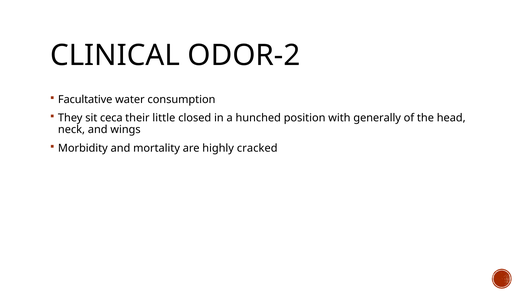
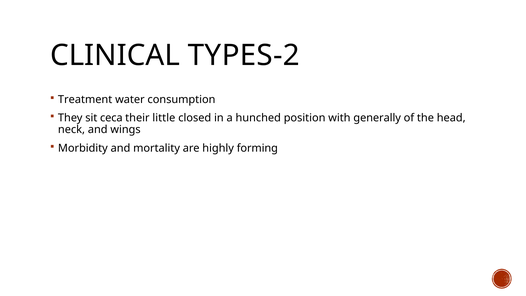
ODOR-2: ODOR-2 -> TYPES-2 (244, 55)
Facultative: Facultative -> Treatment (85, 99)
cracked: cracked -> forming (257, 148)
